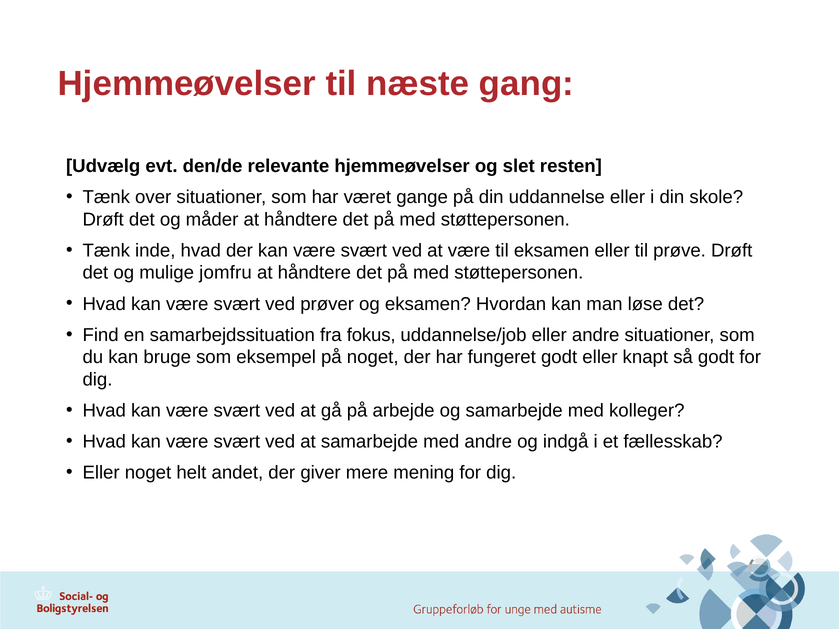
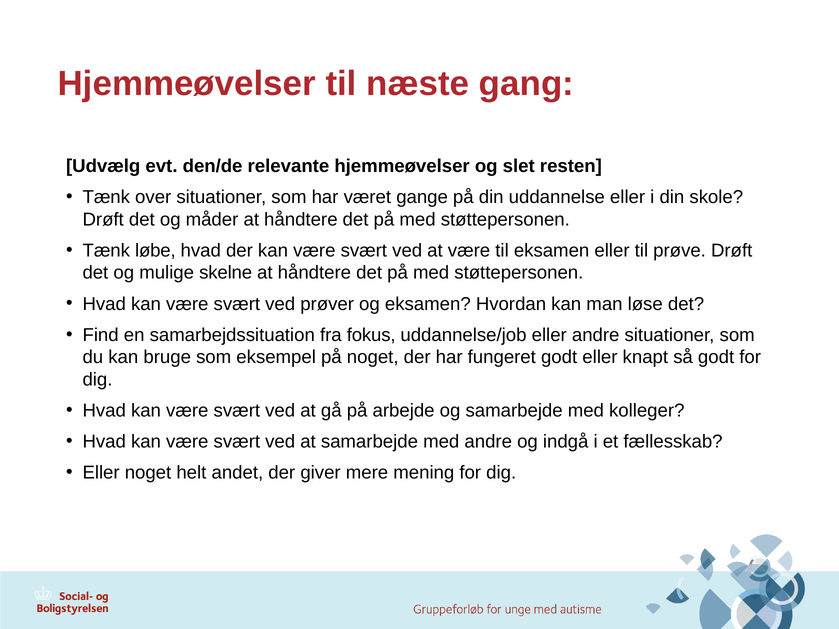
inde: inde -> løbe (155, 251)
jomfru: jomfru -> skelne (226, 273)
